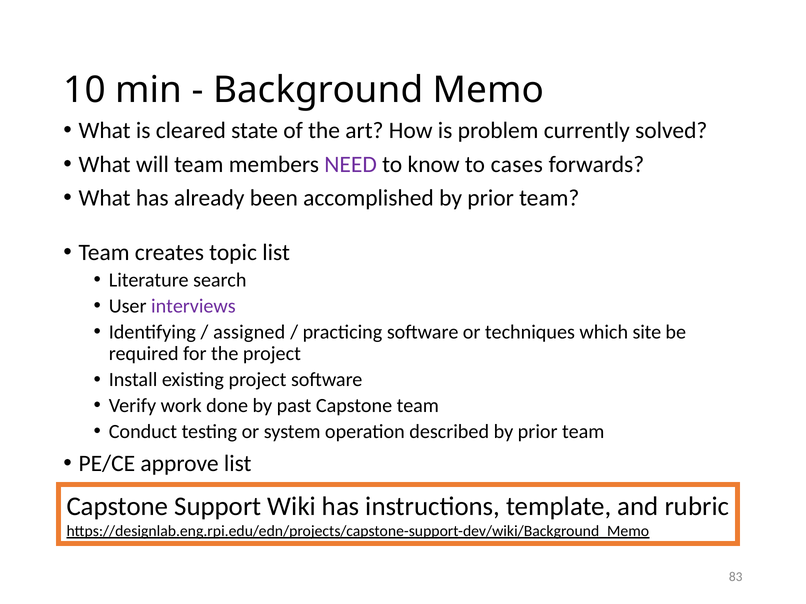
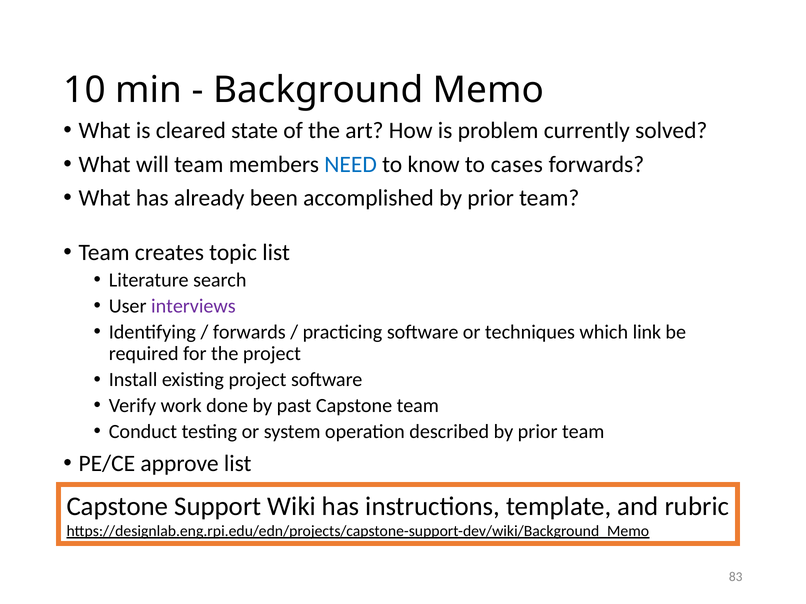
NEED colour: purple -> blue (351, 165)
assigned: assigned -> forwards (249, 332)
site: site -> link (647, 332)
